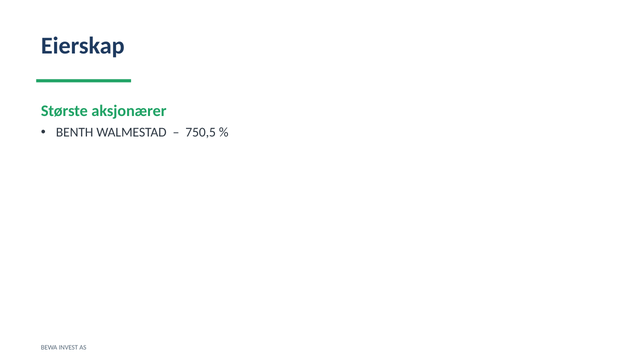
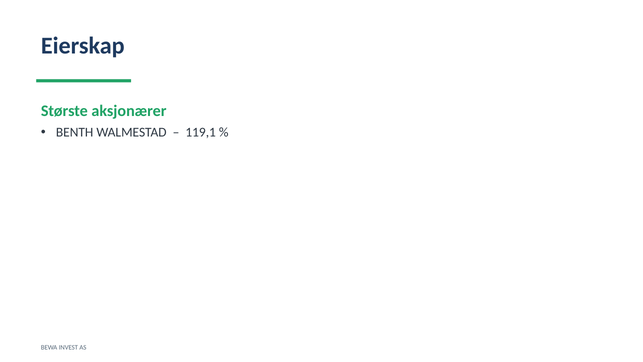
750,5: 750,5 -> 119,1 (201, 132)
